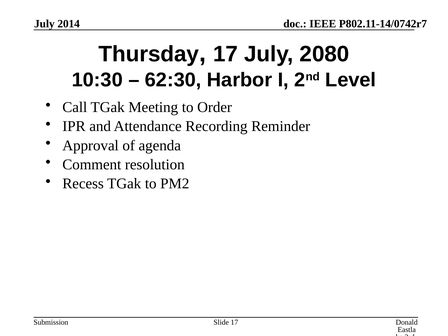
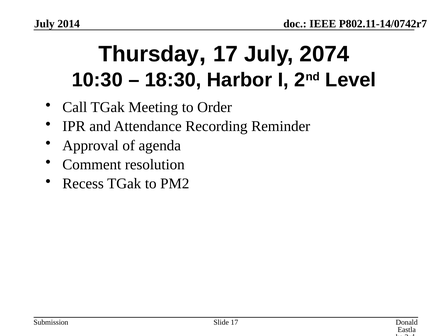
2080: 2080 -> 2074 (325, 54)
62:30: 62:30 -> 18:30 (173, 80)
